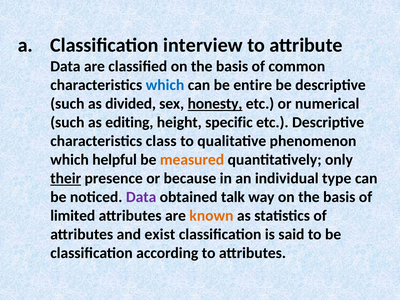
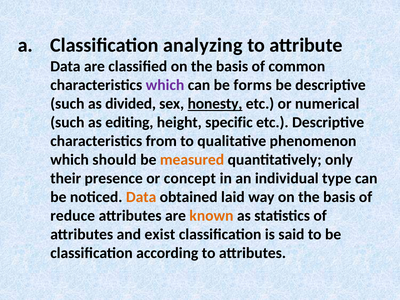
interview: interview -> analyzing (203, 45)
which colour: blue -> purple (165, 85)
entire: entire -> forms (253, 85)
class: class -> from (161, 141)
helpful: helpful -> should (114, 160)
their underline: present -> none (66, 178)
because: because -> concept (190, 178)
Data colour: purple -> orange (141, 197)
talk: talk -> laid (233, 197)
limited: limited -> reduce (73, 216)
